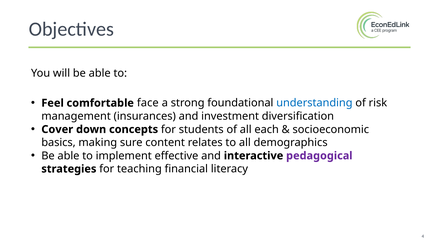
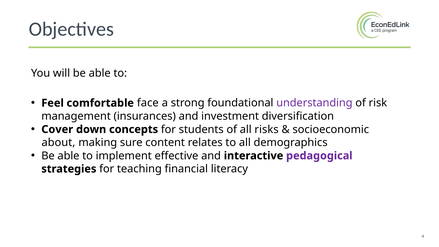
understanding colour: blue -> purple (314, 103)
each: each -> risks (267, 129)
basics: basics -> about (58, 143)
